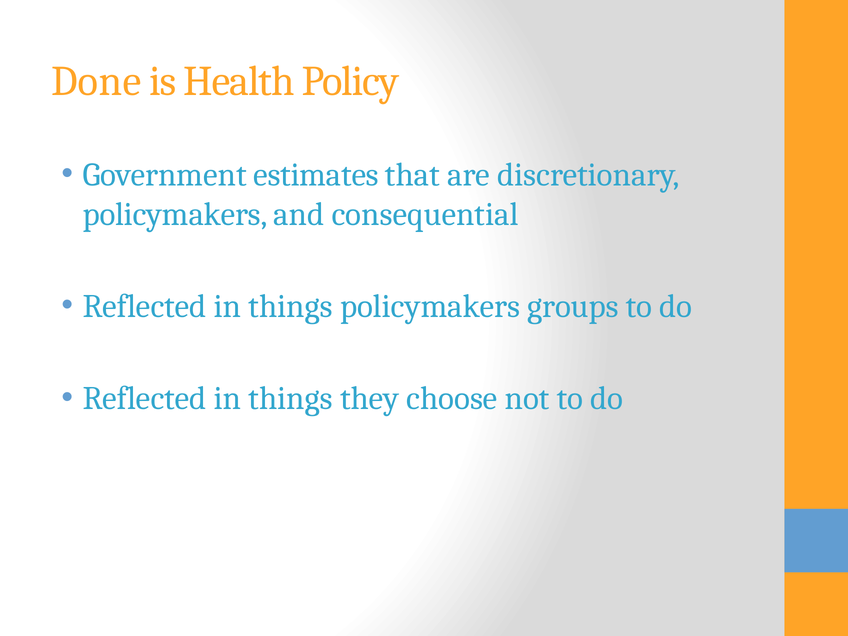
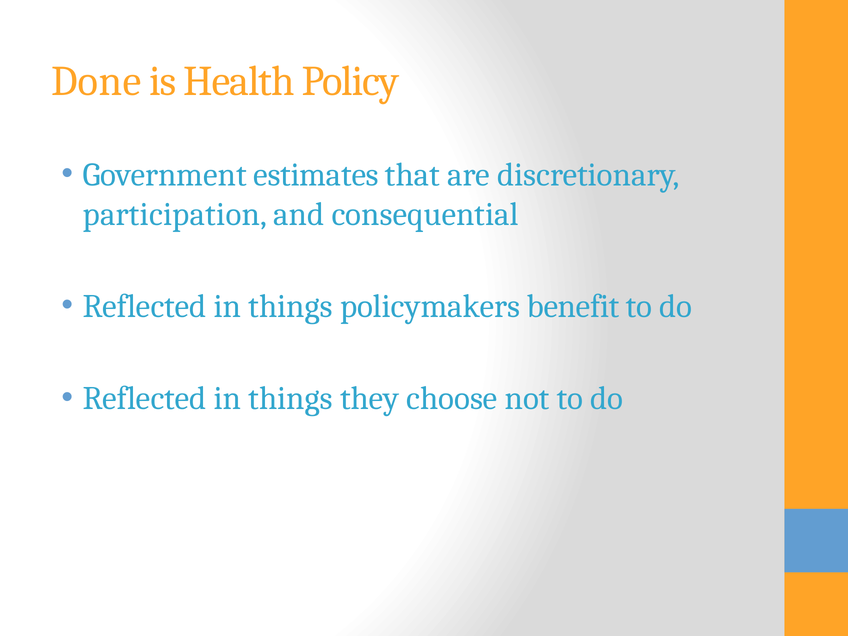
policymakers: policymakers -> participation (175, 214)
groups: groups -> benefit (573, 306)
